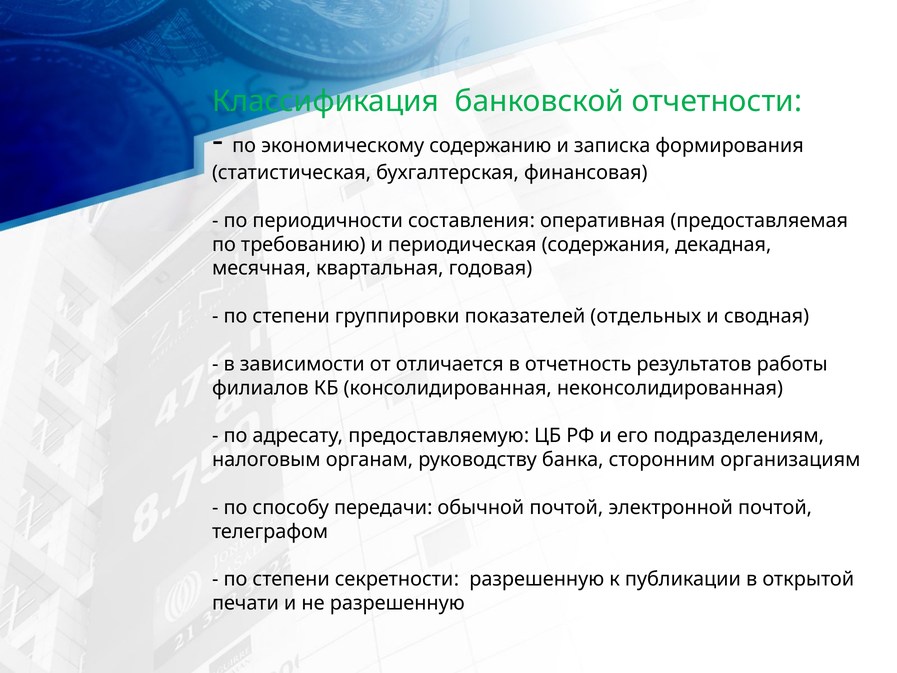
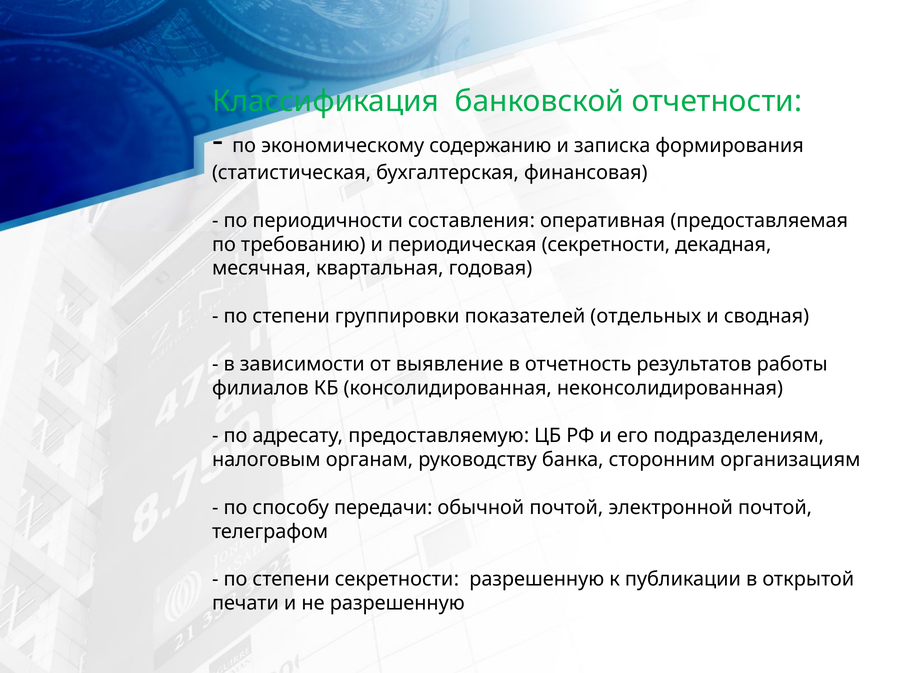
периодическая содержания: содержания -> секретности (606, 244)
отличается: отличается -> выявление (450, 364)
